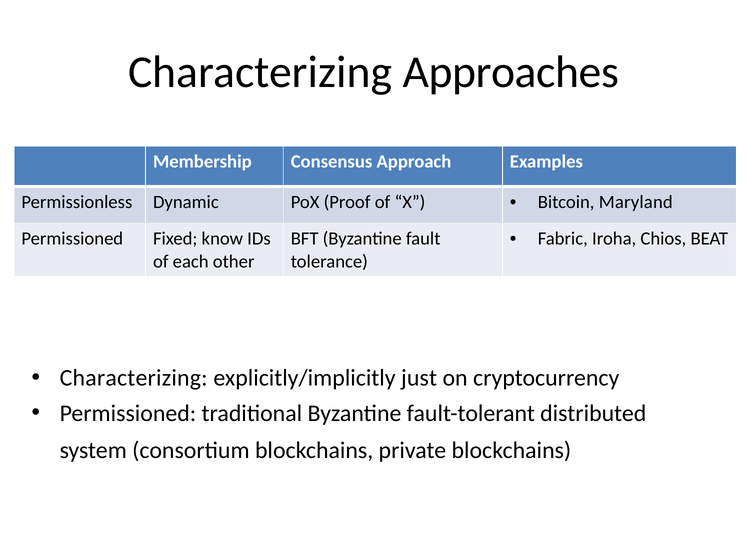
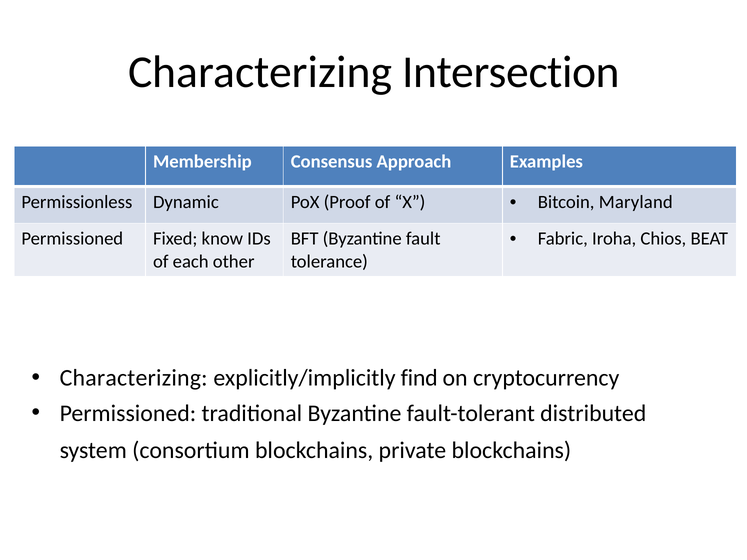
Approaches: Approaches -> Intersection (511, 72)
just: just -> find (419, 378)
